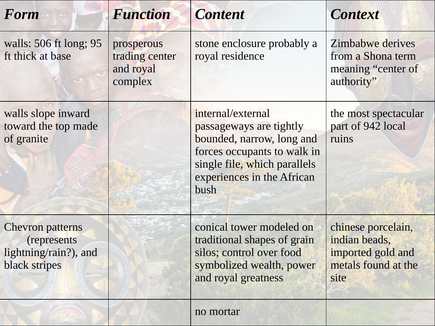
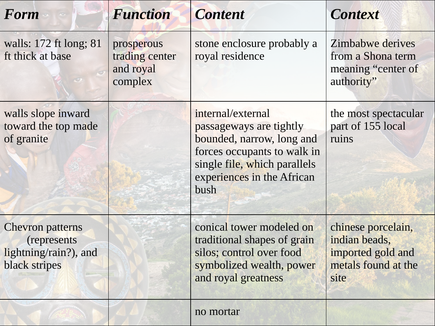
506: 506 -> 172 (43, 43)
95: 95 -> 81 (96, 43)
942: 942 -> 155 (372, 126)
